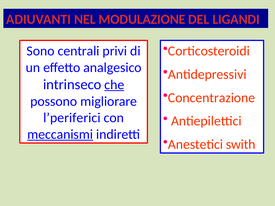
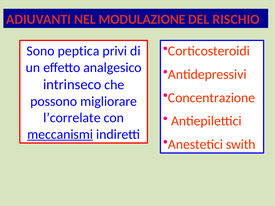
LIGANDI: LIGANDI -> RISCHIO (236, 19)
centrali: centrali -> peptica (79, 51)
che underline: present -> none (114, 85)
l’periferici: l’periferici -> l’correlate (72, 118)
